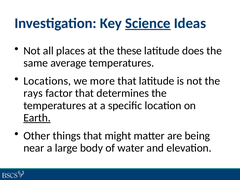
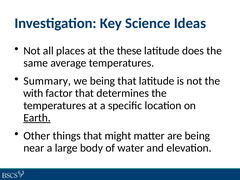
Science underline: present -> none (148, 23)
Locations: Locations -> Summary (47, 81)
we more: more -> being (103, 81)
rays: rays -> with (33, 93)
